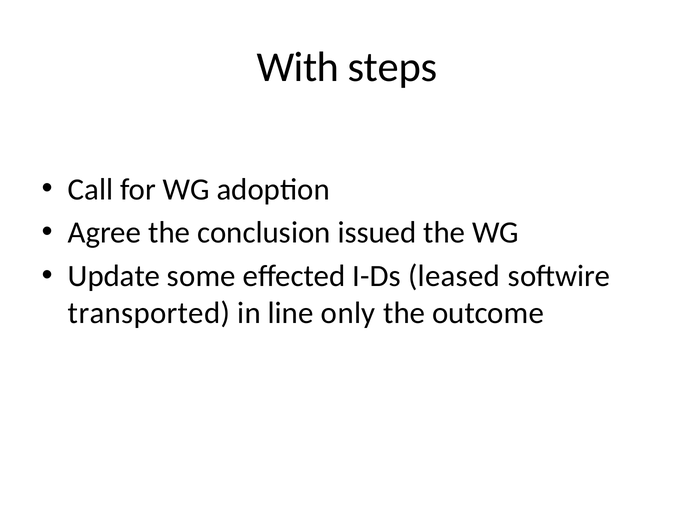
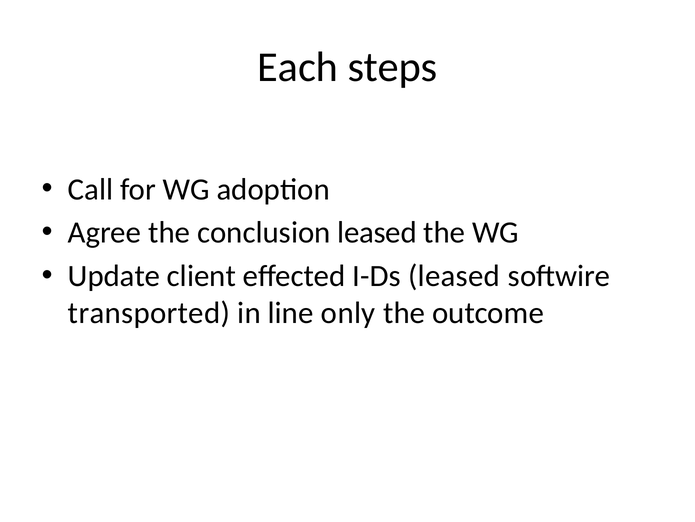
With: With -> Each (298, 67)
conclusion issued: issued -> leased (377, 232)
some: some -> client (201, 276)
